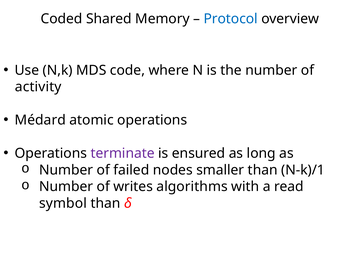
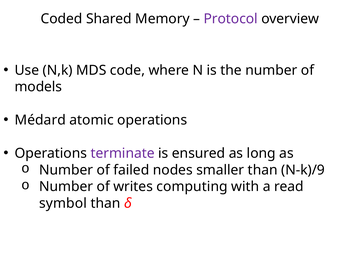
Protocol colour: blue -> purple (231, 19)
activity: activity -> models (38, 87)
N-k)/1: N-k)/1 -> N-k)/9 (303, 170)
algorithms: algorithms -> computing (192, 187)
